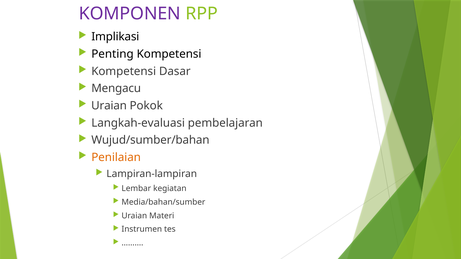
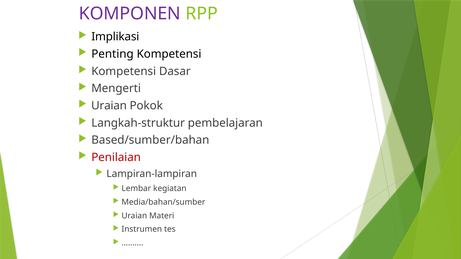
Mengacu: Mengacu -> Mengerti (116, 89)
Langkah-evaluasi: Langkah-evaluasi -> Langkah-struktur (138, 123)
Wujud/sumber/bahan: Wujud/sumber/bahan -> Based/sumber/bahan (150, 140)
Penilaian colour: orange -> red (116, 158)
